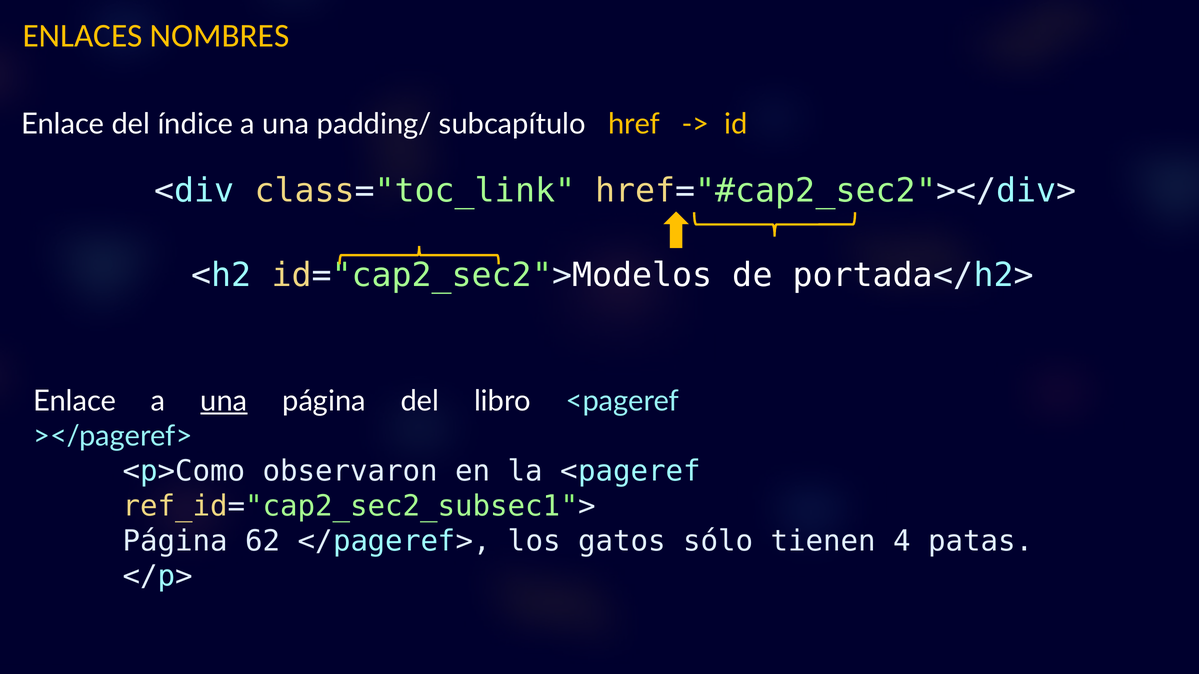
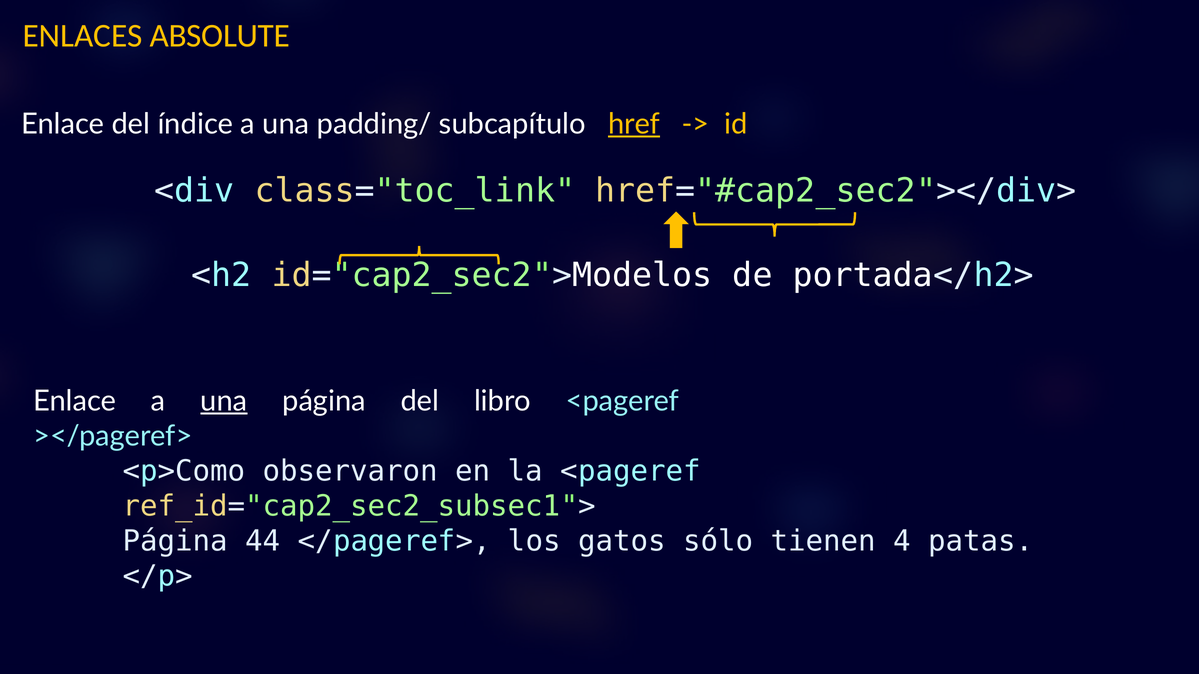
NOMBRES: NOMBRES -> ABSOLUTE (220, 36)
href underline: none -> present (634, 124)
62: 62 -> 44 (263, 541)
